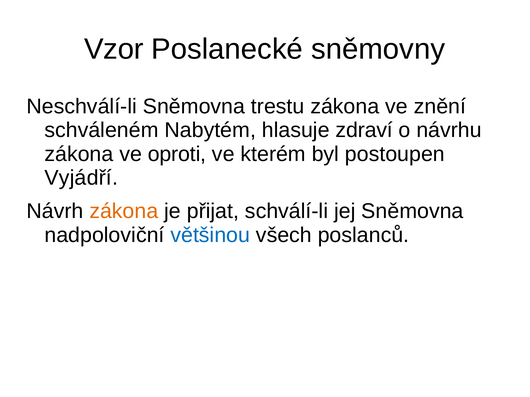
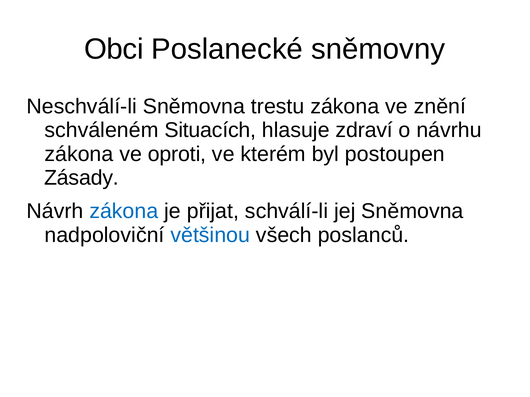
Vzor: Vzor -> Obci (114, 49)
Nabytém: Nabytém -> Situacích (210, 130)
Vyjádří: Vyjádří -> Zásady (81, 178)
zákona colour: orange -> blue (124, 211)
